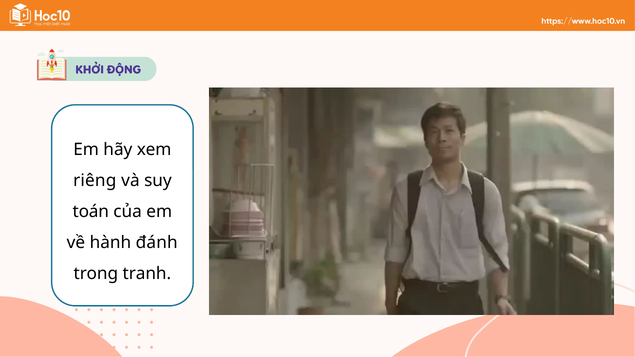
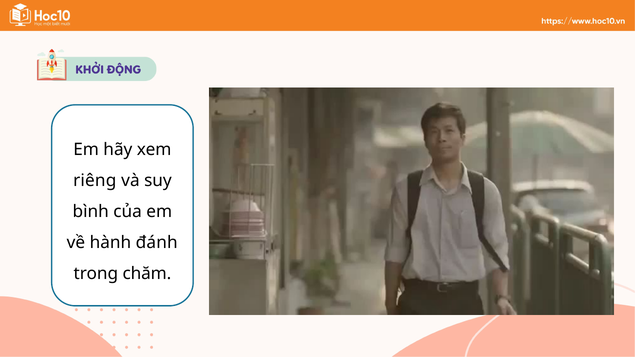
toán: toán -> bình (91, 212)
tranh: tranh -> chăm (147, 274)
